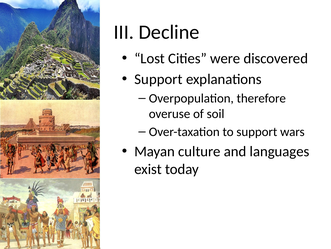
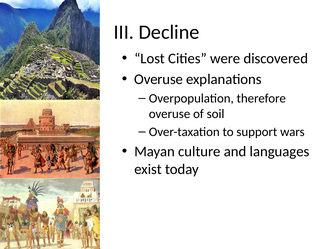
Support: Support -> Overuse (159, 79)
